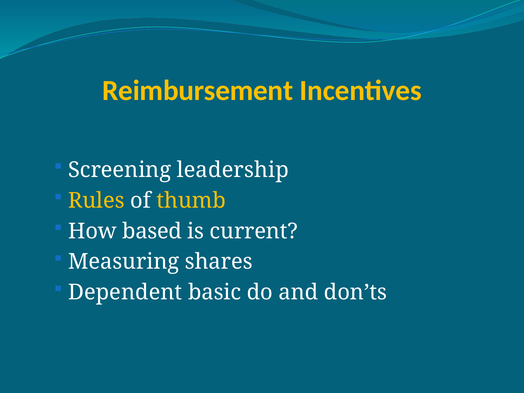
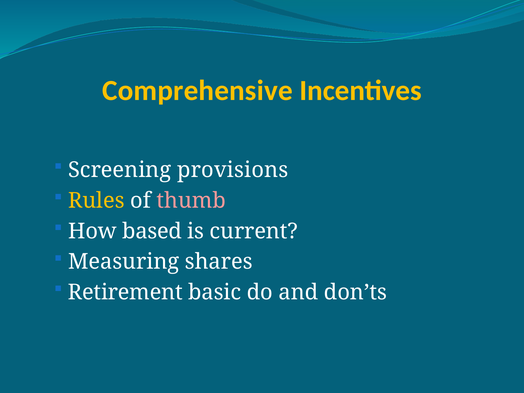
Reimbursement: Reimbursement -> Comprehensive (197, 90)
leadership: leadership -> provisions (233, 170)
thumb colour: yellow -> pink (191, 201)
Dependent: Dependent -> Retirement (125, 292)
